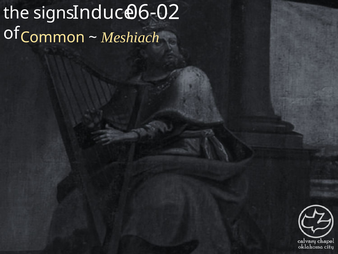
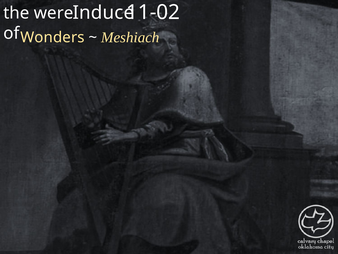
06-02: 06-02 -> 11-02 (153, 12)
signs: signs -> were (54, 13)
Common: Common -> Wonders (52, 37)
